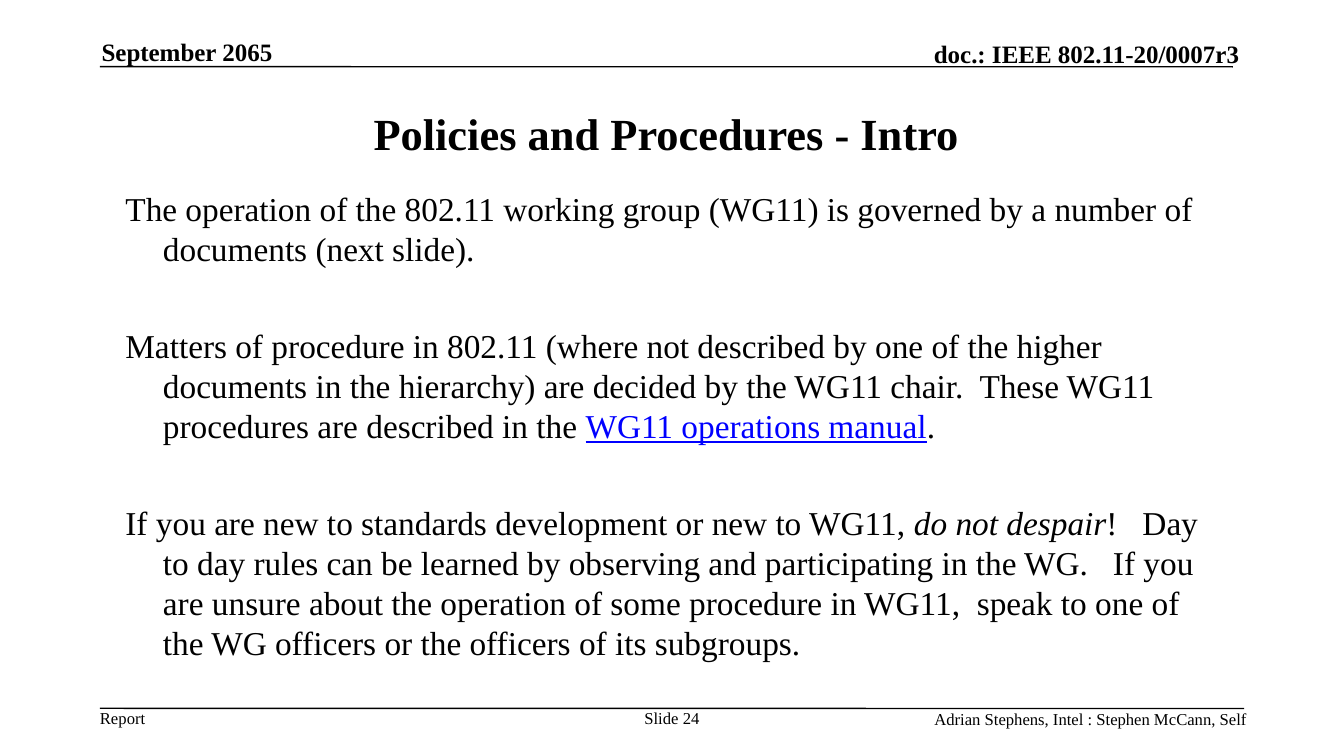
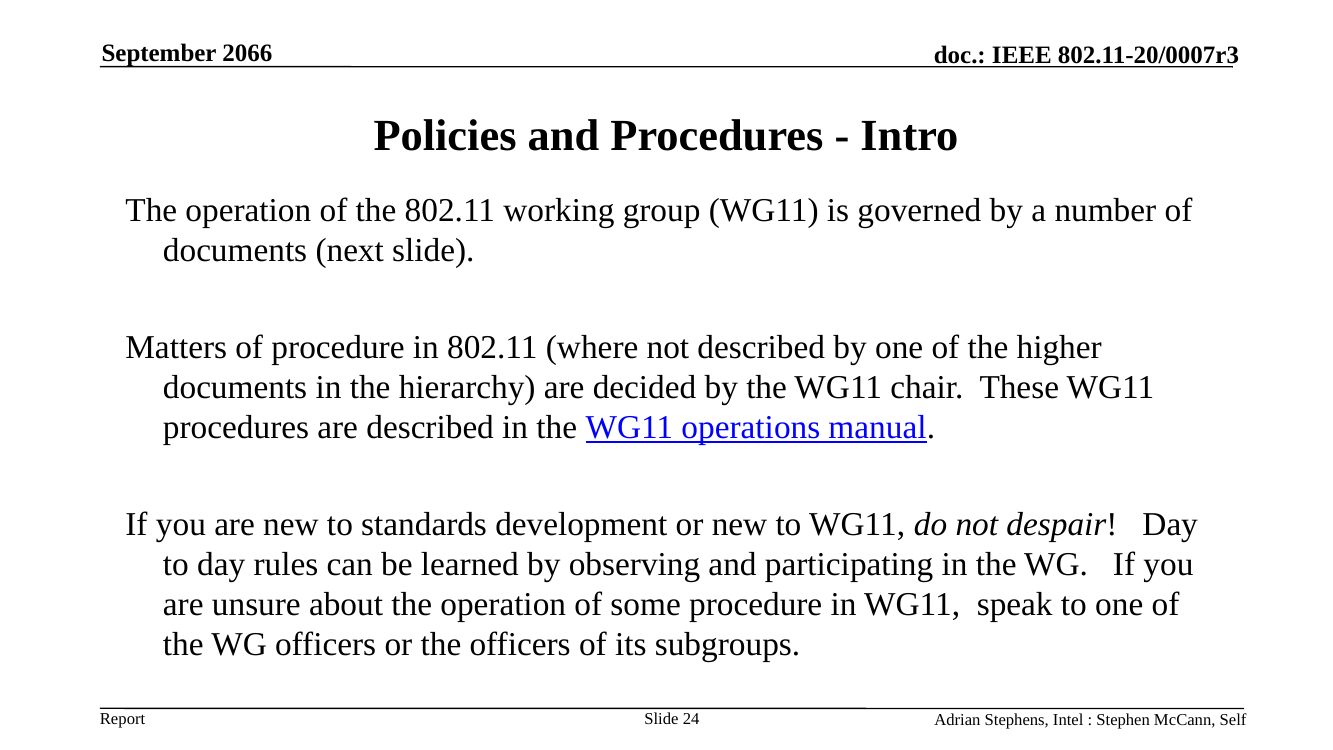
2065: 2065 -> 2066 (247, 53)
